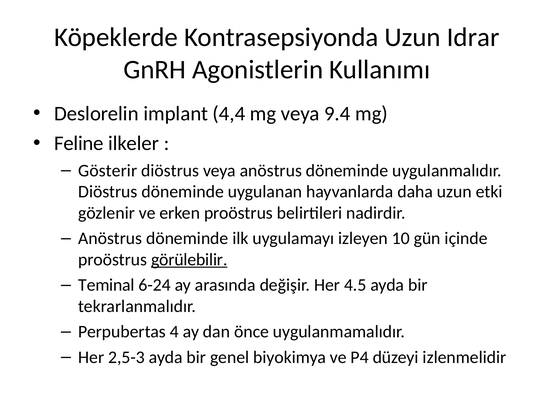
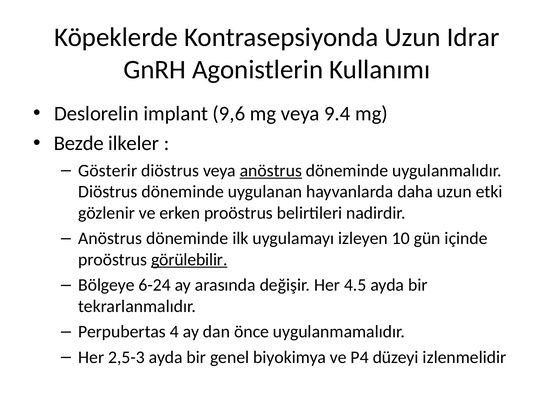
4,4: 4,4 -> 9,6 (229, 114)
Feline: Feline -> Bezde (79, 144)
anöstrus underline: none -> present (271, 171)
Teminal: Teminal -> Bölgeye (106, 285)
